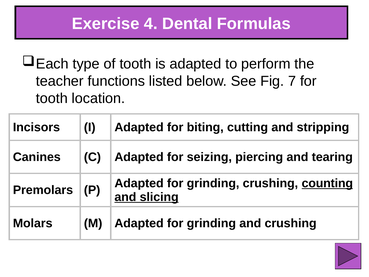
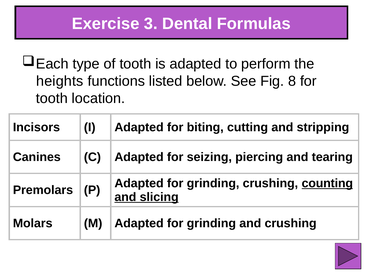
4: 4 -> 3 (151, 24)
teacher: teacher -> heights (60, 81)
7: 7 -> 8 (292, 81)
